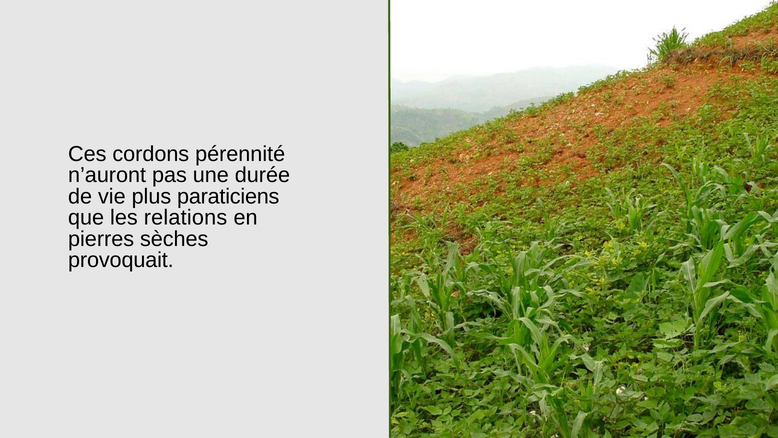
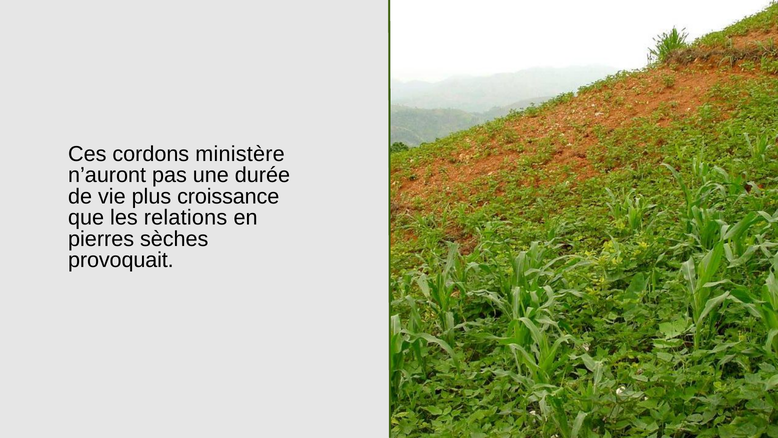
pérennité: pérennité -> ministère (240, 154)
paraticiens: paraticiens -> croissance (228, 196)
